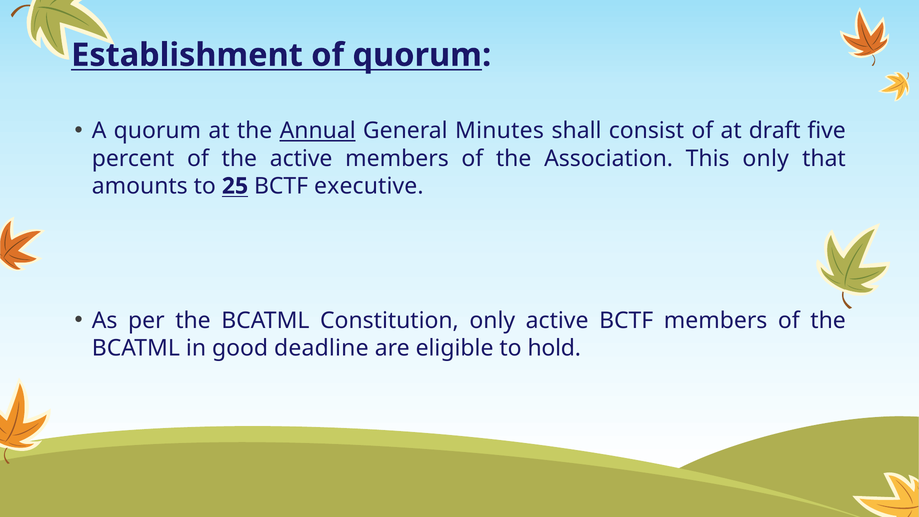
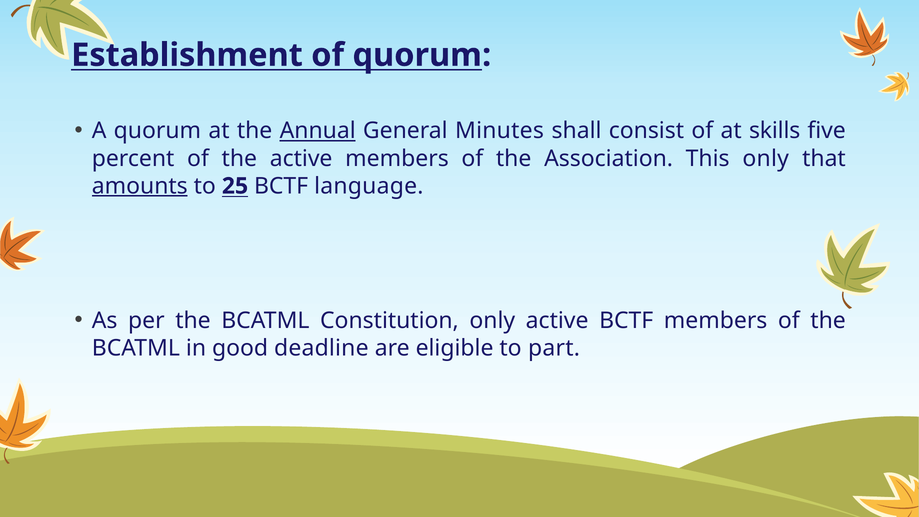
draft: draft -> skills (775, 131)
amounts underline: none -> present (140, 186)
executive: executive -> language (369, 186)
hold: hold -> part (554, 348)
